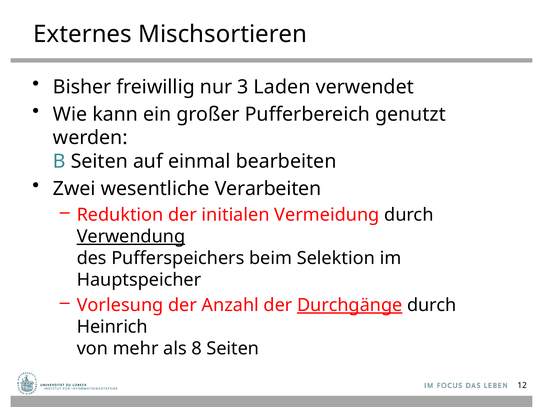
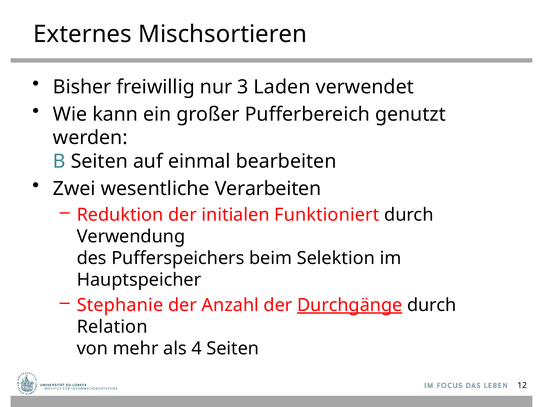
Vermeidung: Vermeidung -> Funktioniert (327, 215)
Verwendung underline: present -> none (131, 237)
Vorlesung: Vorlesung -> Stephanie (120, 305)
Heinrich: Heinrich -> Relation (112, 327)
8: 8 -> 4 (197, 349)
